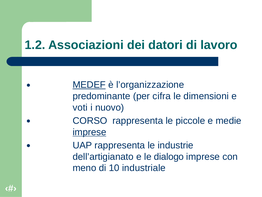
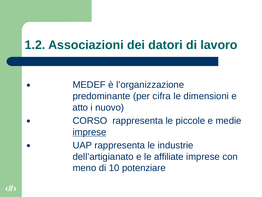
MEDEF underline: present -> none (89, 85)
voti: voti -> atto (80, 107)
dialogo: dialogo -> affiliate (169, 156)
industriale: industriale -> potenziare (144, 168)
